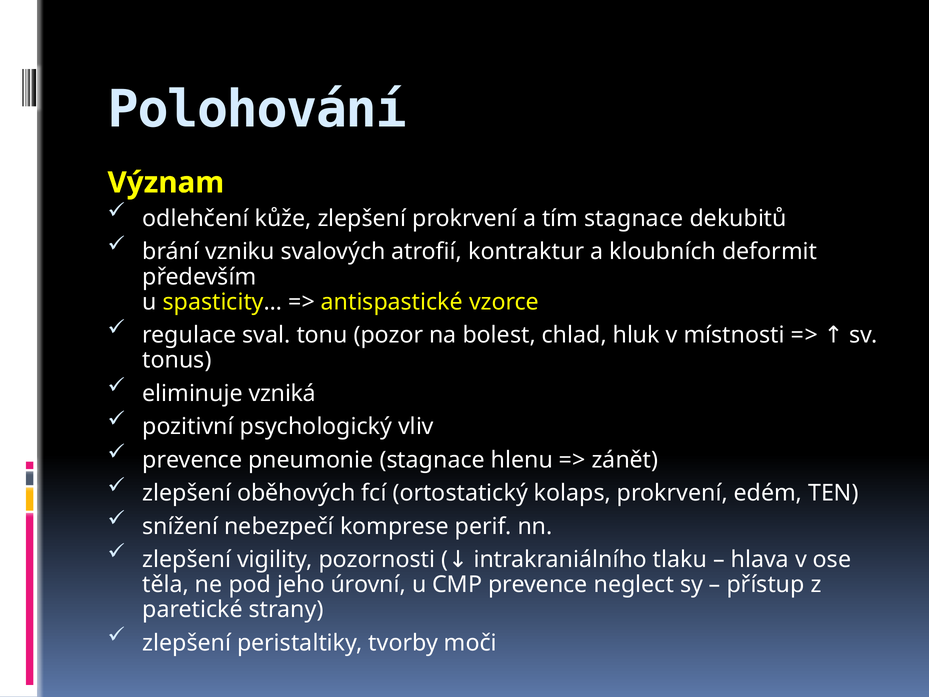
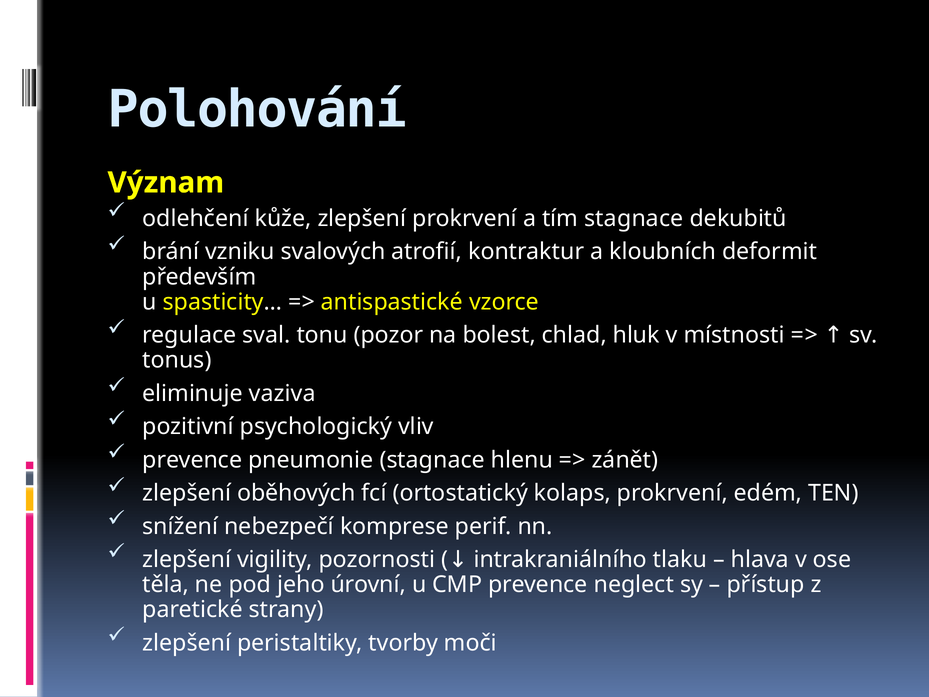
vzniká: vzniká -> vaziva (282, 393)
